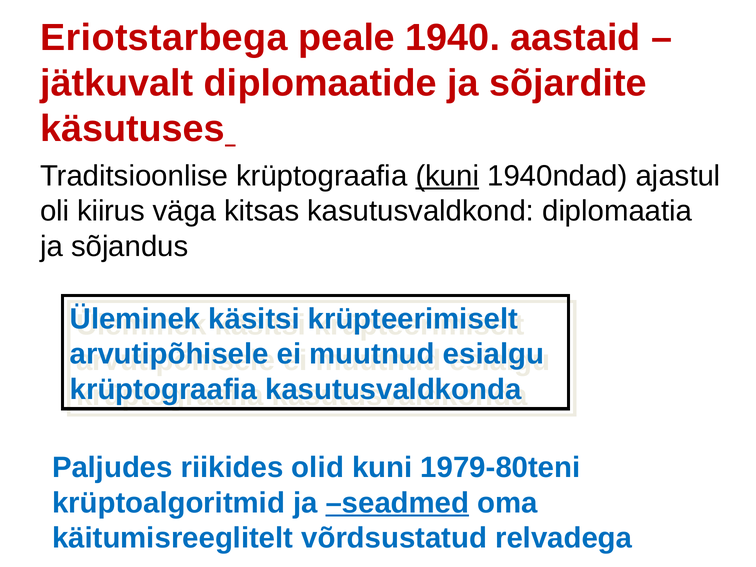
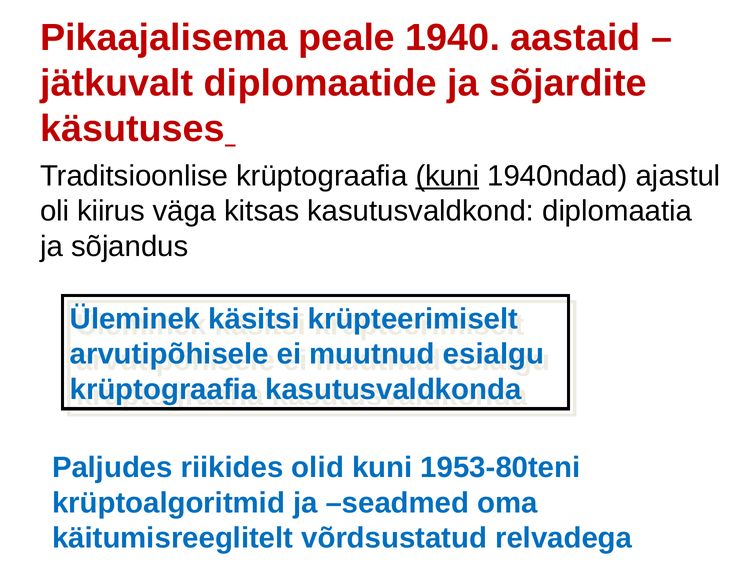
Eriotstarbega: Eriotstarbega -> Pikaajalisema (164, 38)
1979-80teni: 1979-80teni -> 1953-80teni (500, 468)
seadmed underline: present -> none (397, 503)
